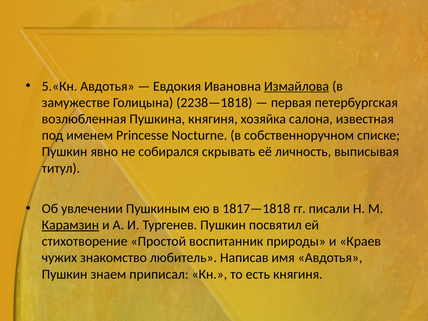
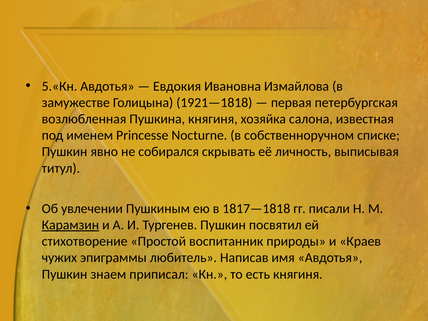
Измайлова underline: present -> none (297, 86)
2238—1818: 2238—1818 -> 1921—1818 (214, 103)
знакомство: знакомство -> эпиграммы (113, 258)
